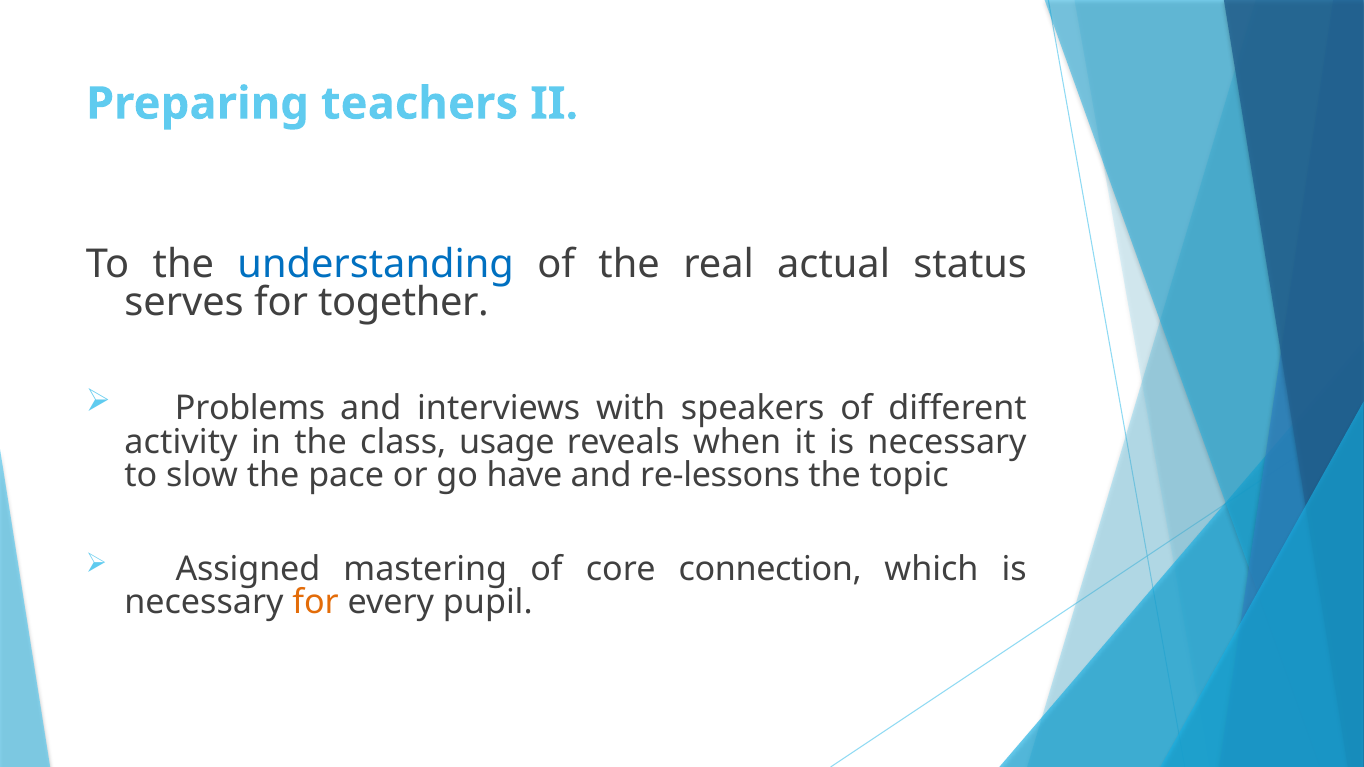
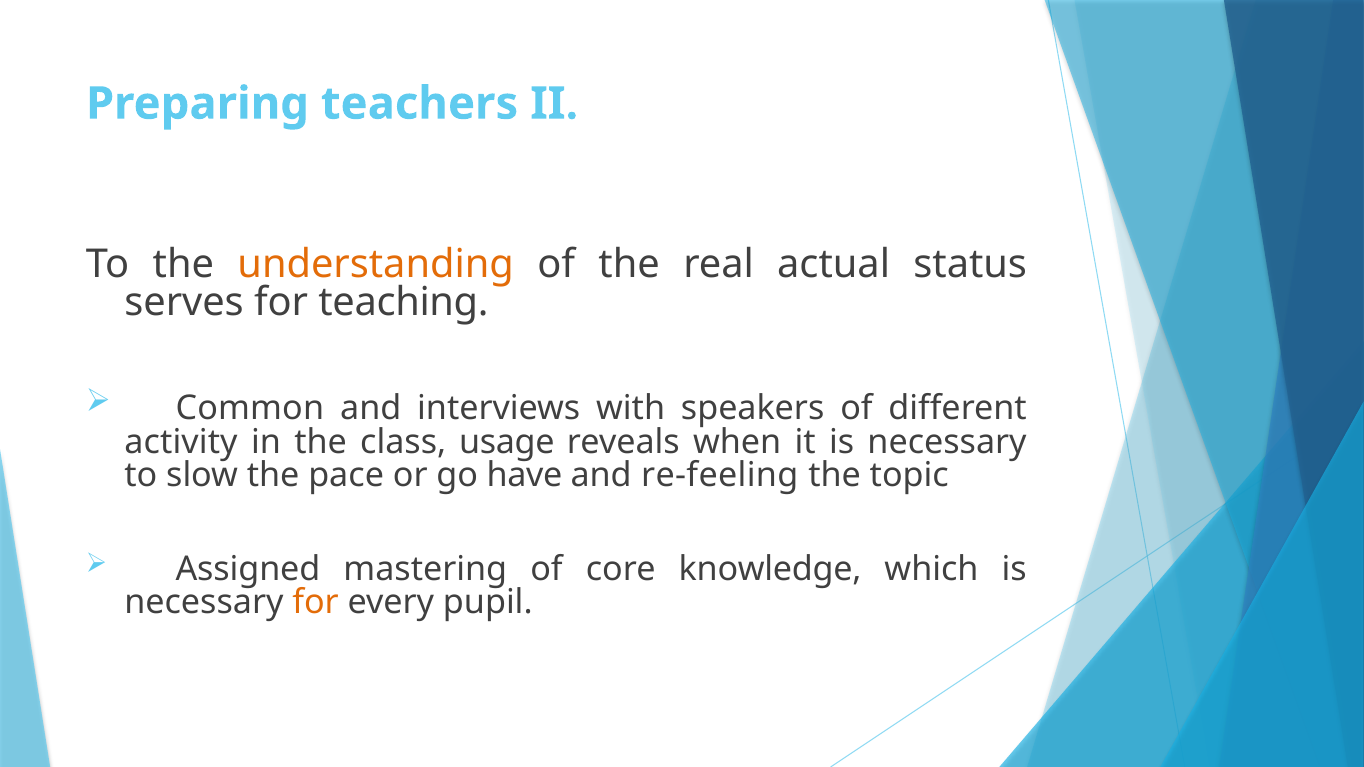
understanding colour: blue -> orange (376, 264)
together: together -> teaching (403, 302)
Problems: Problems -> Common (250, 409)
re-lessons: re-lessons -> re-feeling (720, 475)
connection: connection -> knowledge (770, 569)
